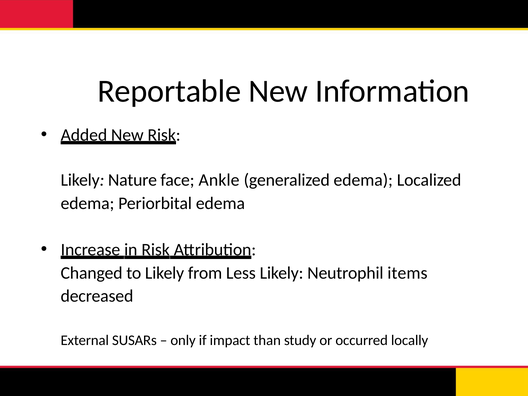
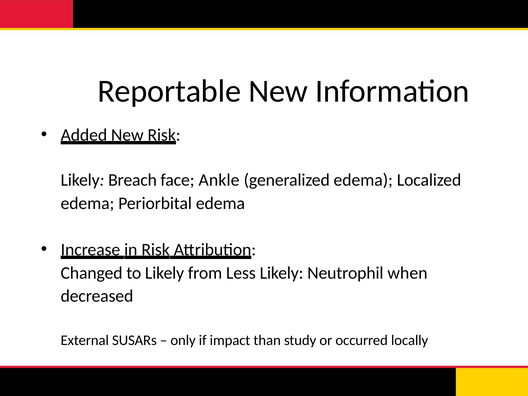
Nature: Nature -> Breach (133, 180)
items: items -> when (407, 273)
